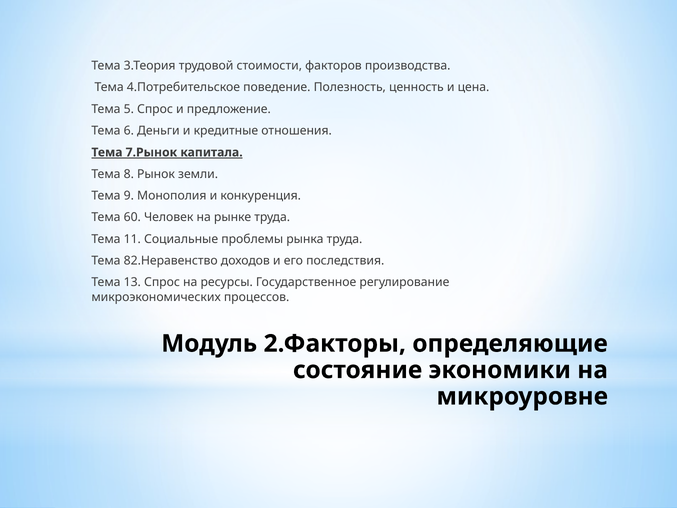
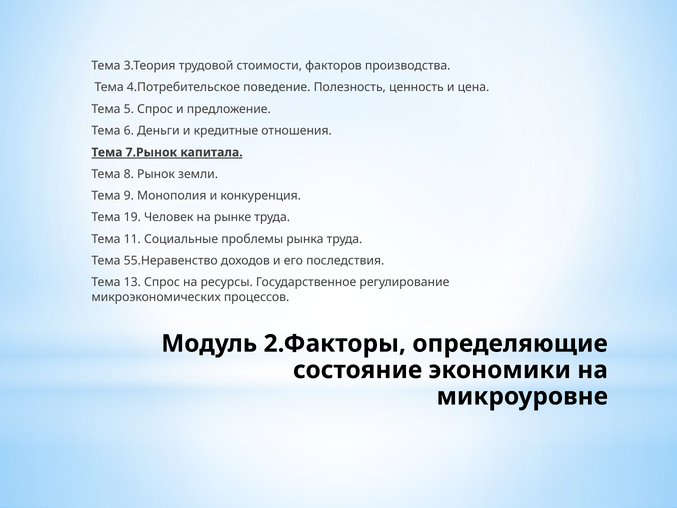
60: 60 -> 19 (132, 217)
82.Неравенство: 82.Неравенство -> 55.Неравенство (171, 261)
